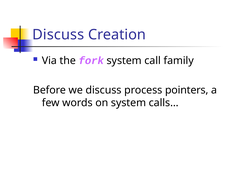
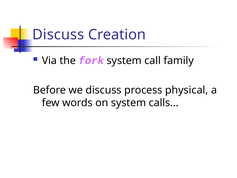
pointers: pointers -> physical (187, 90)
